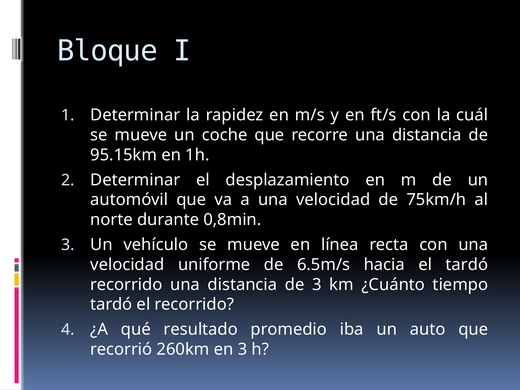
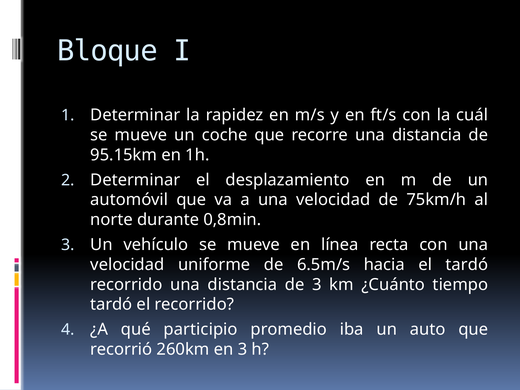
resultado: resultado -> participio (201, 329)
